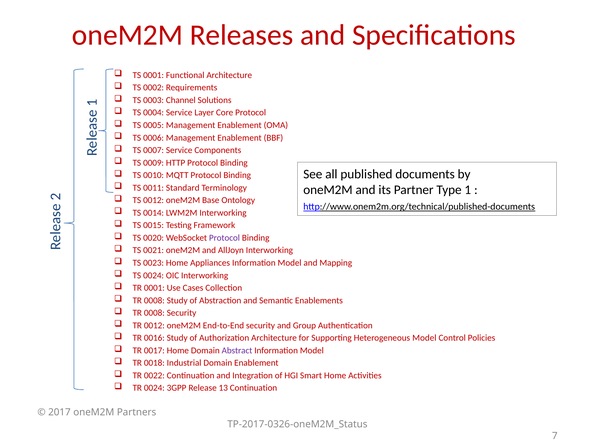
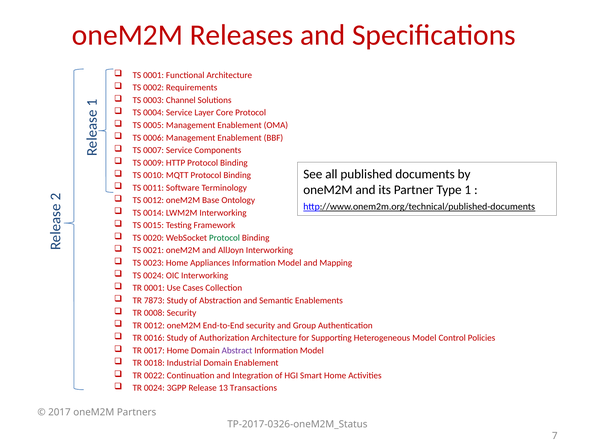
Standard: Standard -> Software (183, 187)
Protocol colour: purple -> green (224, 237)
0008: 0008 -> 7873 (154, 300)
13 Continuation: Continuation -> Transactions (253, 387)
